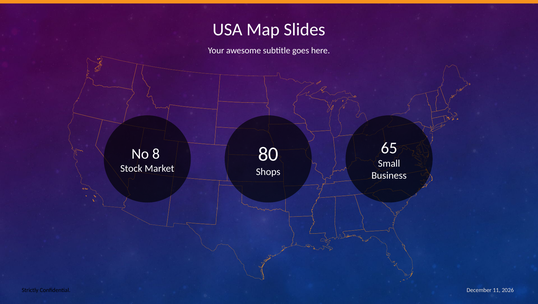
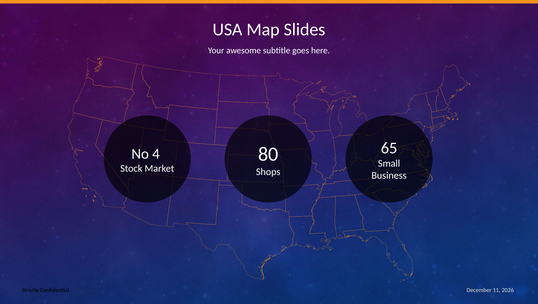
8: 8 -> 4 (156, 154)
